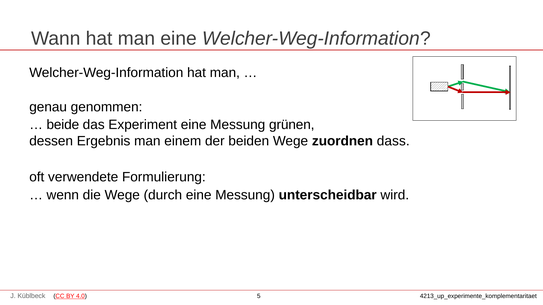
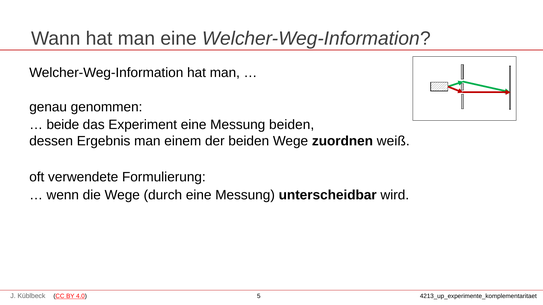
Messung grünen: grünen -> beiden (292, 125)
dass: dass -> weiß (393, 141)
